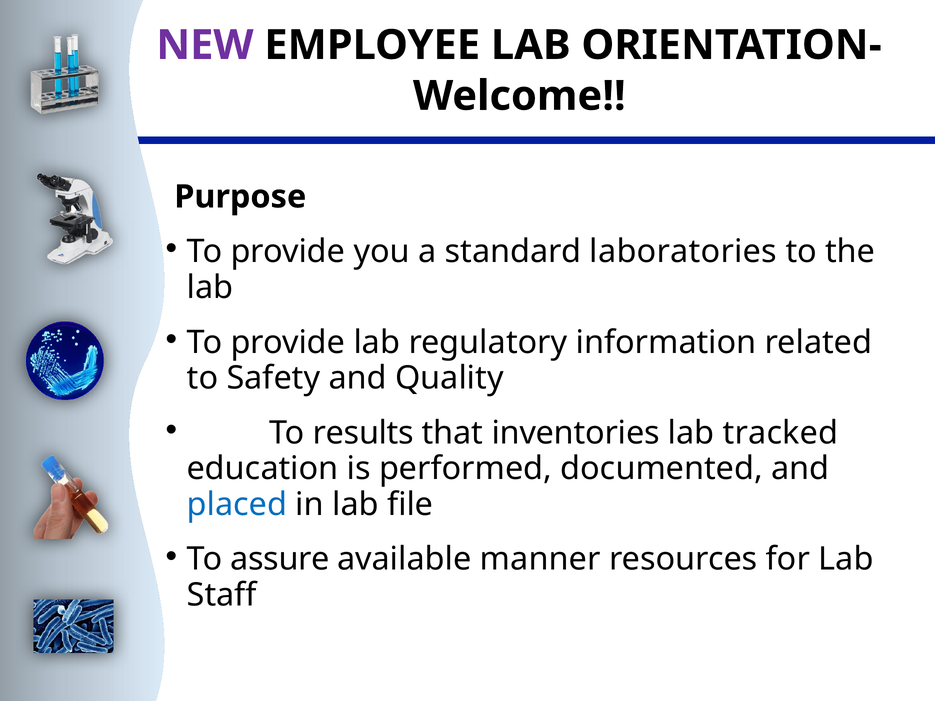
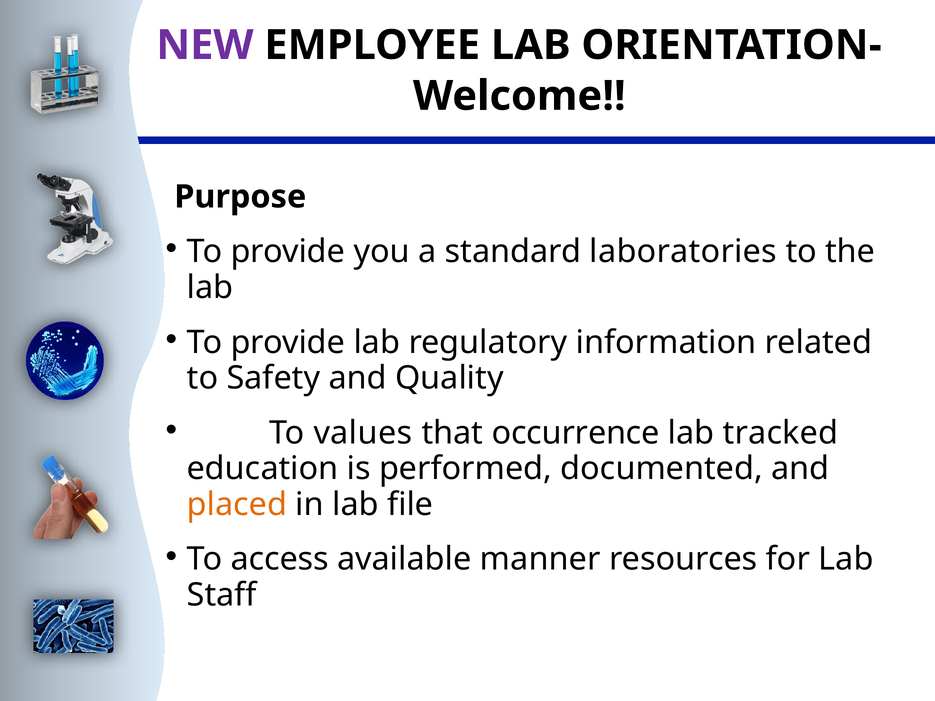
results: results -> values (363, 433)
inventories: inventories -> occurrence (576, 433)
placed colour: blue -> orange (237, 505)
assure: assure -> access (280, 559)
